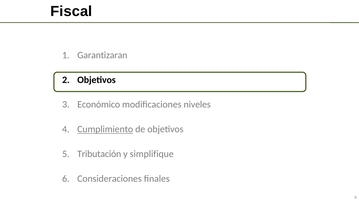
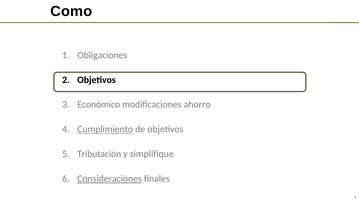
Fiscal: Fiscal -> Como (71, 11)
Garantizaran: Garantizaran -> Obligaciones (102, 55)
niveles: niveles -> ahorro (197, 104)
Consideraciones underline: none -> present (110, 179)
